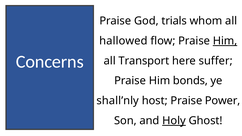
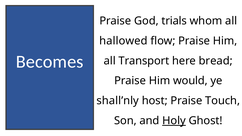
Him underline: present -> none (225, 41)
Concerns: Concerns -> Becomes (50, 62)
suffer: suffer -> bread (216, 61)
bonds: bonds -> would (190, 81)
Power: Power -> Touch (223, 101)
